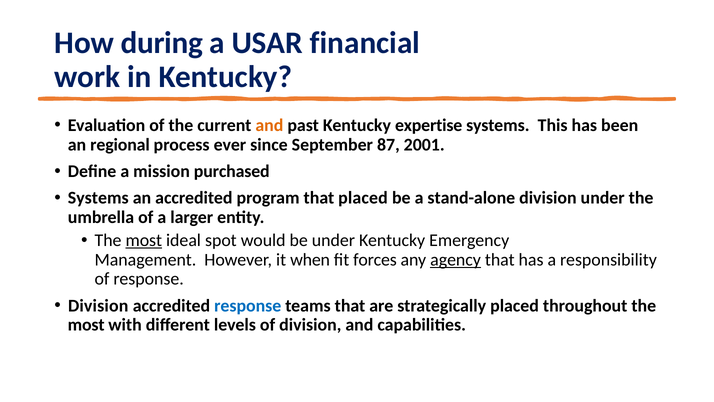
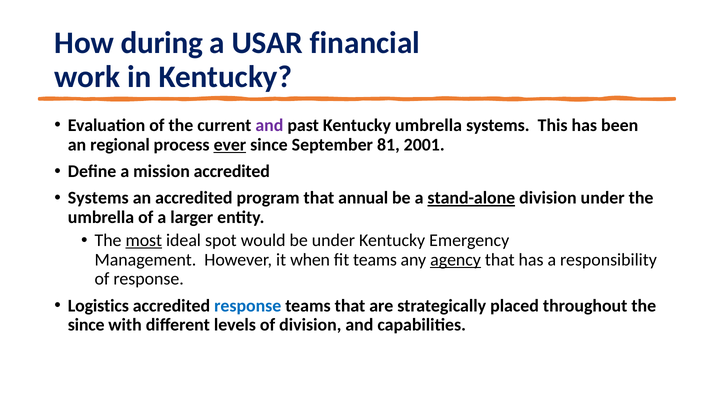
and colour: orange -> purple (269, 125)
Kentucky expertise: expertise -> umbrella (429, 125)
ever underline: none -> present (230, 144)
87: 87 -> 81 (388, 144)
mission purchased: purchased -> accredited (232, 171)
that placed: placed -> annual (363, 198)
stand-alone underline: none -> present (471, 198)
fit forces: forces -> teams (375, 259)
Division: Division -> Logistics (98, 305)
most: most -> since (86, 325)
